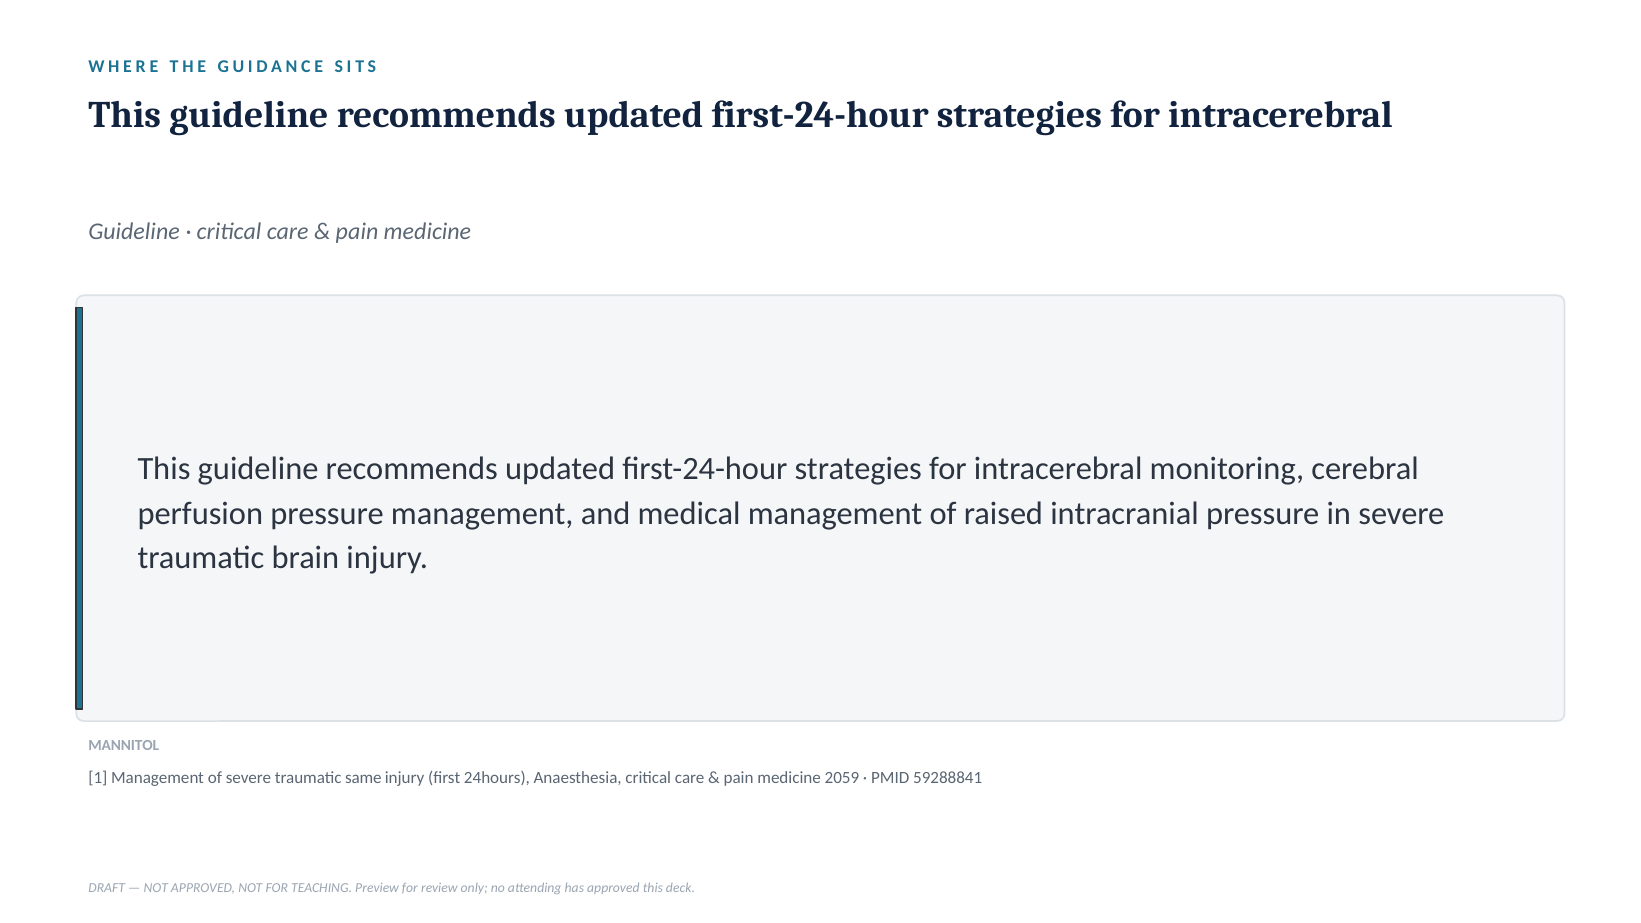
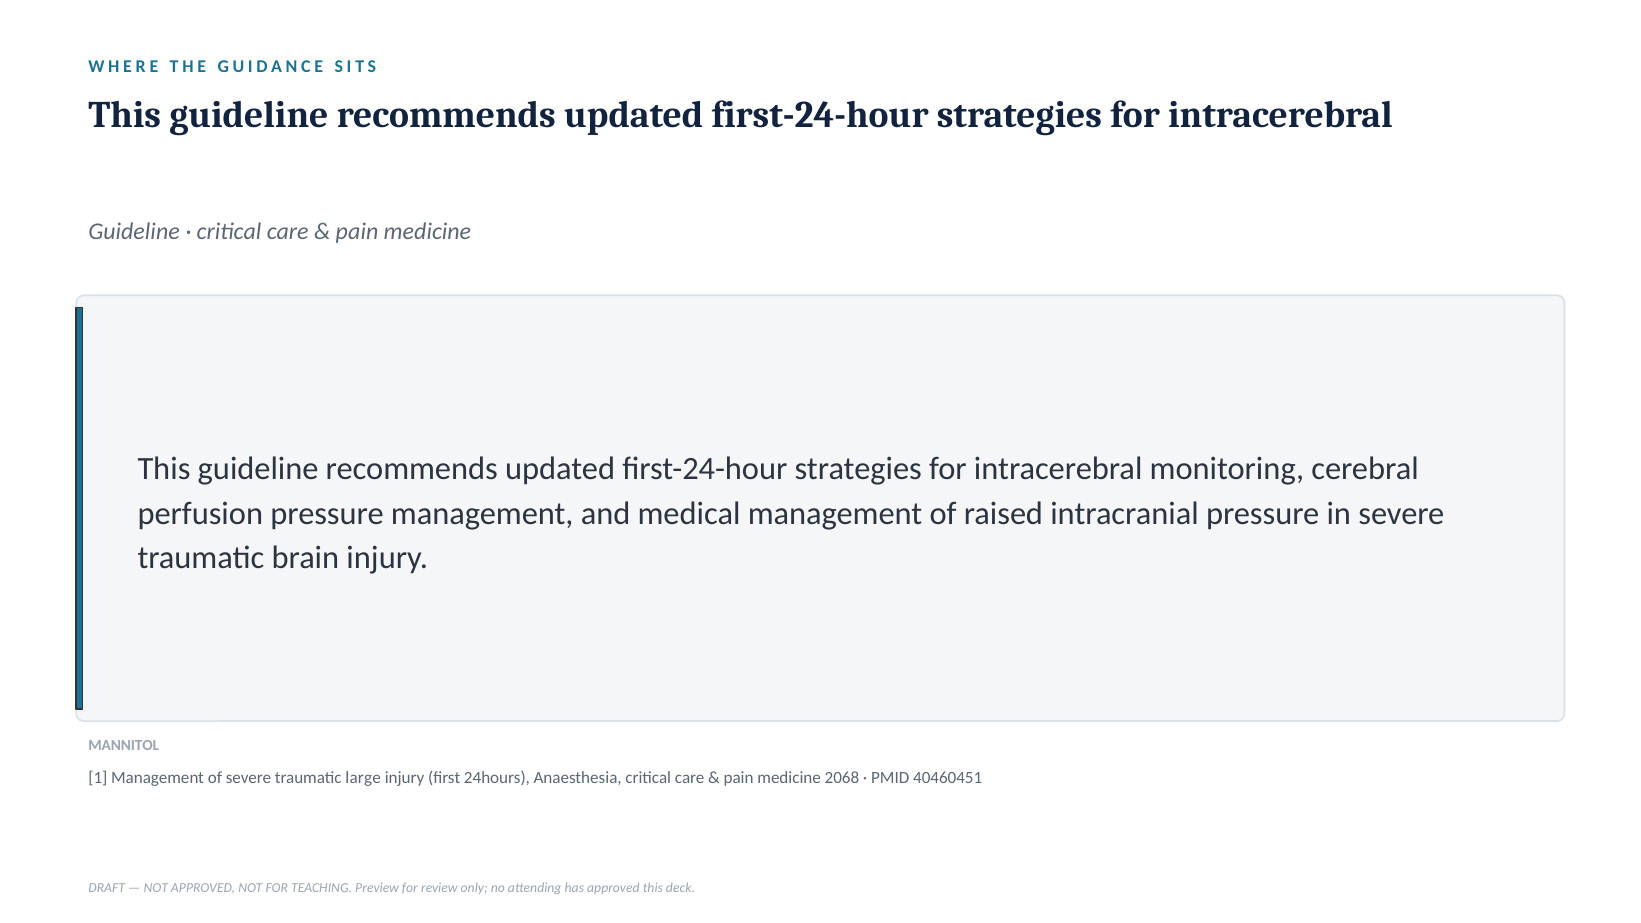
same: same -> large (363, 778)
2059: 2059 -> 2068 (842, 778)
59288841: 59288841 -> 40460451 (948, 778)
